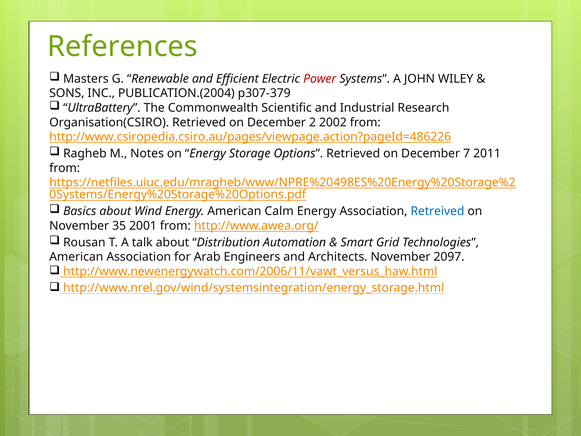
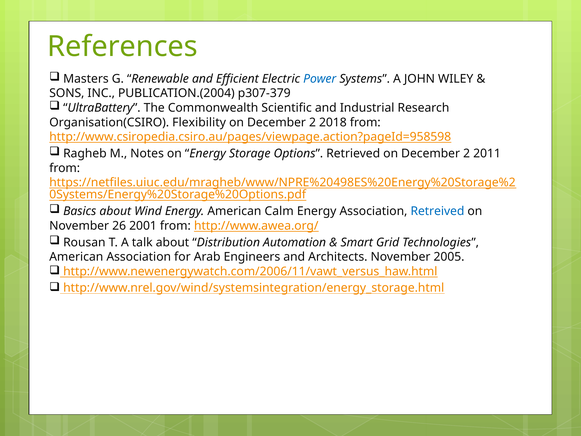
Power colour: red -> blue (320, 79)
Organisation(CSIRO Retrieved: Retrieved -> Flexibility (199, 122)
2002: 2002 -> 2018 (333, 122)
http://www.csiropedia.csiro.au/pages/viewpage.action?pageId=486226: http://www.csiropedia.csiro.au/pages/viewpage.action?pageId=486226 -> http://www.csiropedia.csiro.au/pages/viewpage.action?pageId=958598 (250, 137)
Retrieved on December 7: 7 -> 2 (467, 153)
35: 35 -> 26 (119, 226)
2097: 2097 -> 2005 (449, 257)
